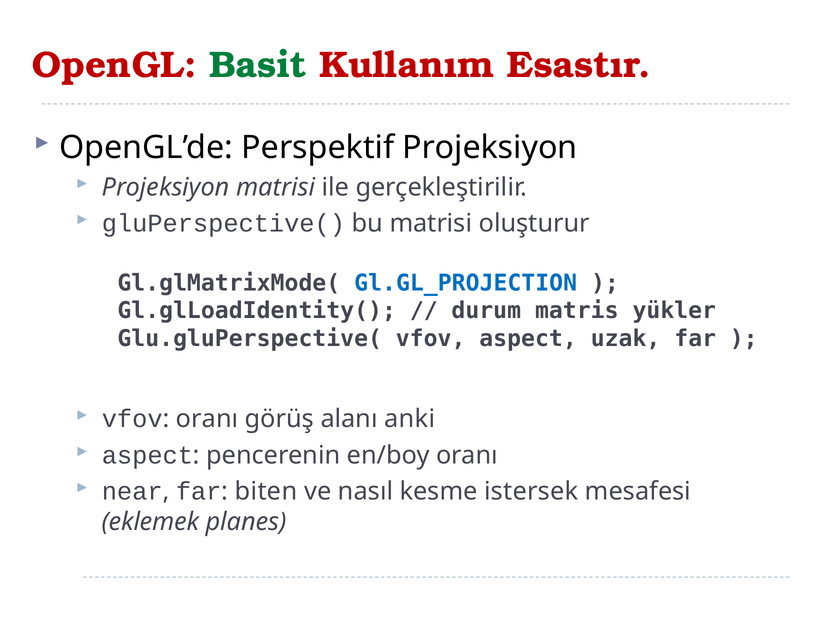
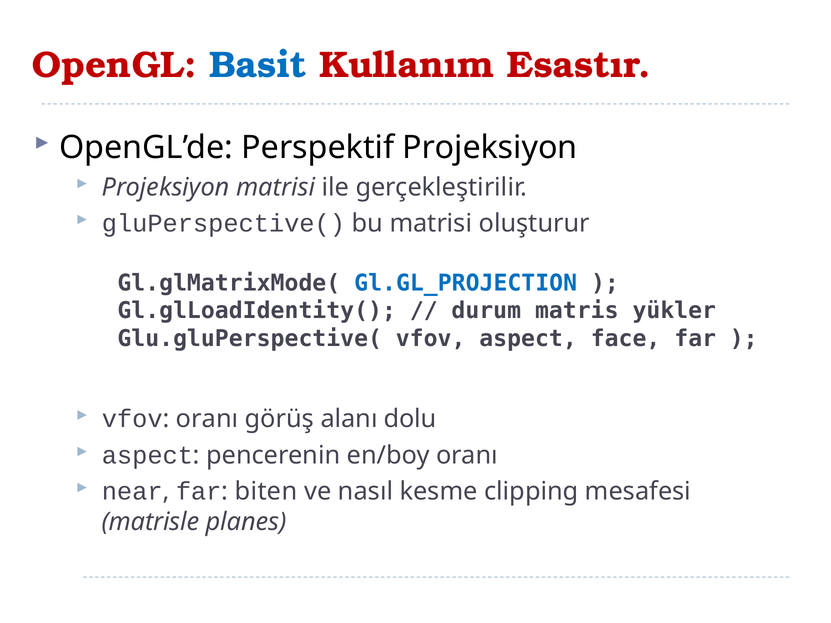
Basit colour: green -> blue (258, 65)
uzak: uzak -> face (626, 339)
anki: anki -> dolu (410, 419)
istersek: istersek -> clipping (531, 492)
eklemek: eklemek -> matrisle (151, 522)
